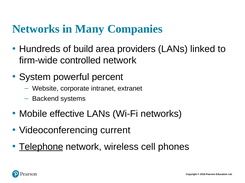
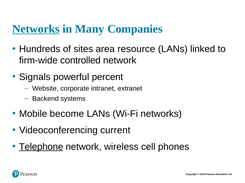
Networks underline: none -> present (36, 29)
build: build -> sites (83, 49)
providers: providers -> resource (136, 49)
System: System -> Signals (35, 77)
effective: effective -> become (67, 114)
